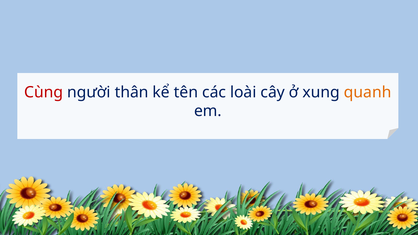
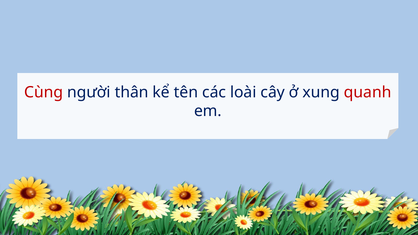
quanh colour: orange -> red (368, 92)
